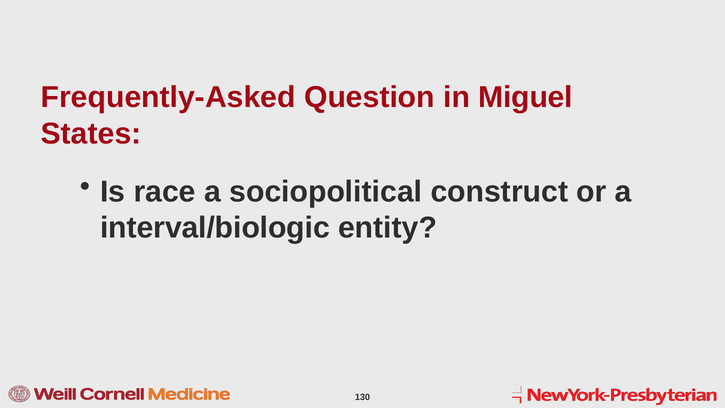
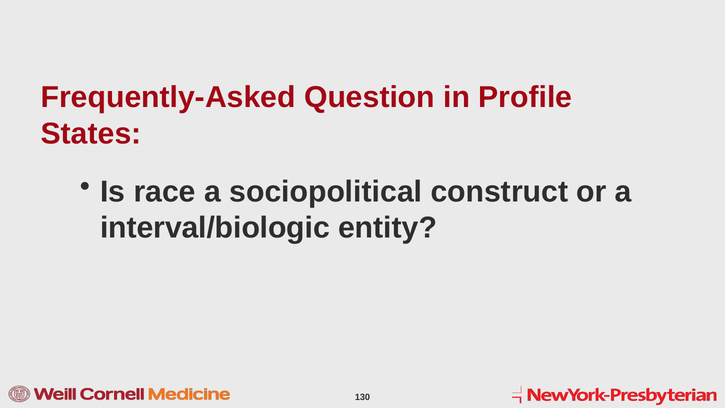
Miguel: Miguel -> Profile (525, 97)
